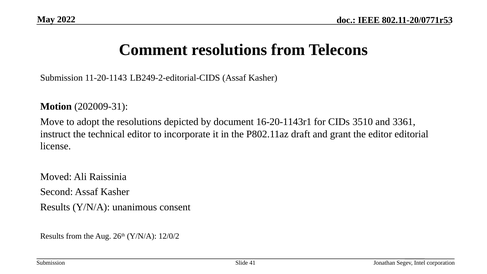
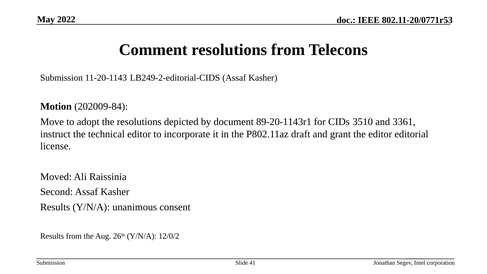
202009-31: 202009-31 -> 202009-84 (101, 107)
16-20-1143r1: 16-20-1143r1 -> 89-20-1143r1 (284, 122)
